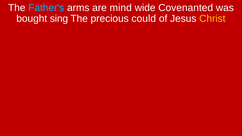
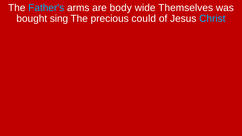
mind: mind -> body (121, 8)
Covenanted: Covenanted -> Themselves (186, 8)
Christ colour: yellow -> light blue (212, 19)
